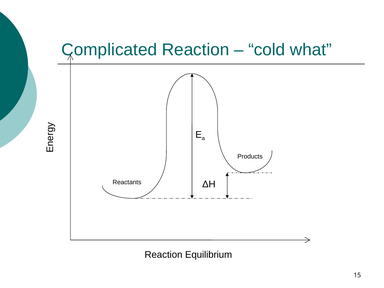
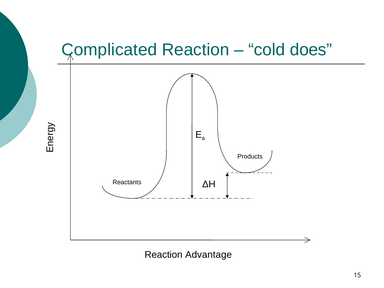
what: what -> does (311, 50)
Equilibrium: Equilibrium -> Advantage (209, 255)
